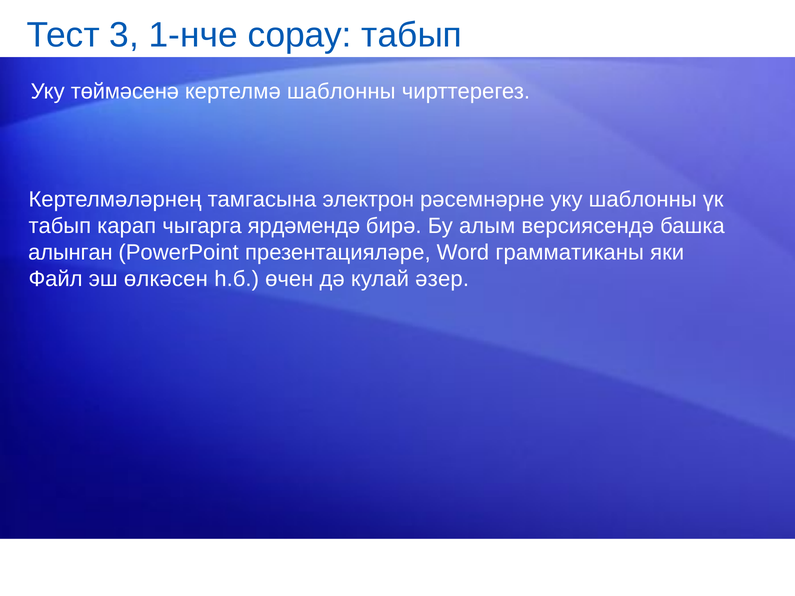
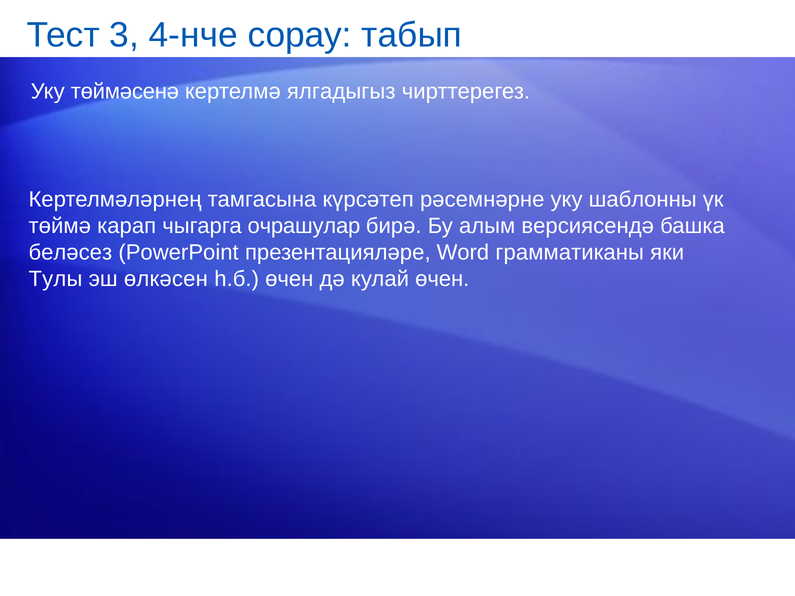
1-нче: 1-нче -> 4-нче (193, 35)
кертелмә шаблонны: шаблонны -> ялгадыгыз (341, 92)
электрон: электрон -> күрсәтеп (368, 200)
табып: табып -> төймә (60, 226)
ярдәмендә: ярдәмендә -> очрашулар (304, 226)
алынган: алынган -> беләсез (70, 253)
Файл: Файл -> Тулы (55, 279)
кулай әзер: әзер -> өчен (442, 279)
